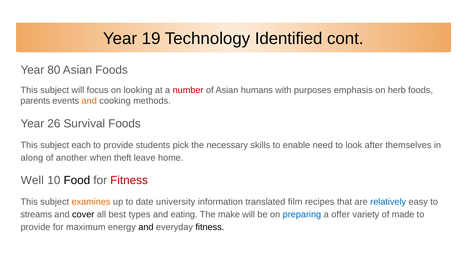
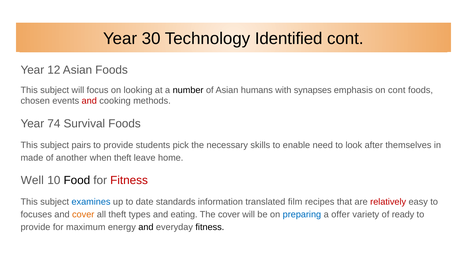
19: 19 -> 30 (151, 39)
80: 80 -> 12 (54, 70)
number colour: red -> black (188, 90)
purposes: purposes -> synapses (313, 90)
on herb: herb -> cont (397, 90)
parents: parents -> chosen (35, 101)
and colour: orange -> red (89, 101)
26: 26 -> 74 (54, 123)
each: each -> pairs (81, 145)
along: along -> made (32, 158)
examines colour: orange -> blue (91, 202)
university: university -> standards (176, 202)
relatively colour: blue -> red (388, 202)
streams: streams -> focuses (36, 214)
cover colour: black -> orange (83, 214)
all best: best -> theft (117, 214)
The make: make -> cover (229, 214)
made: made -> ready (403, 214)
